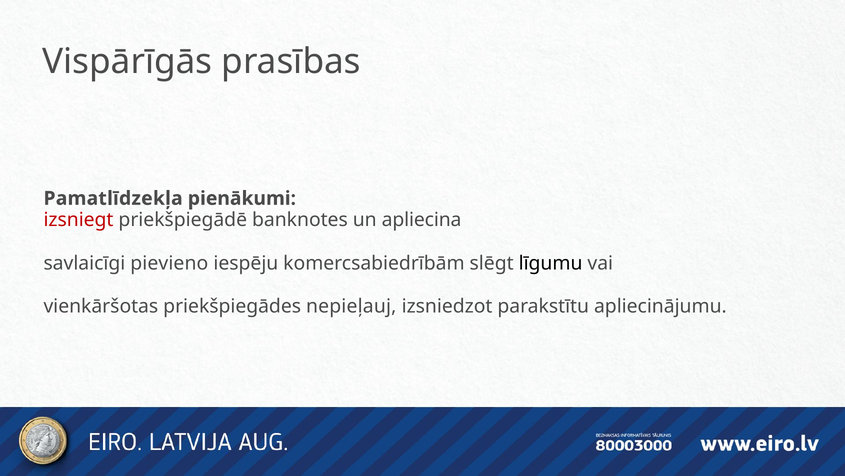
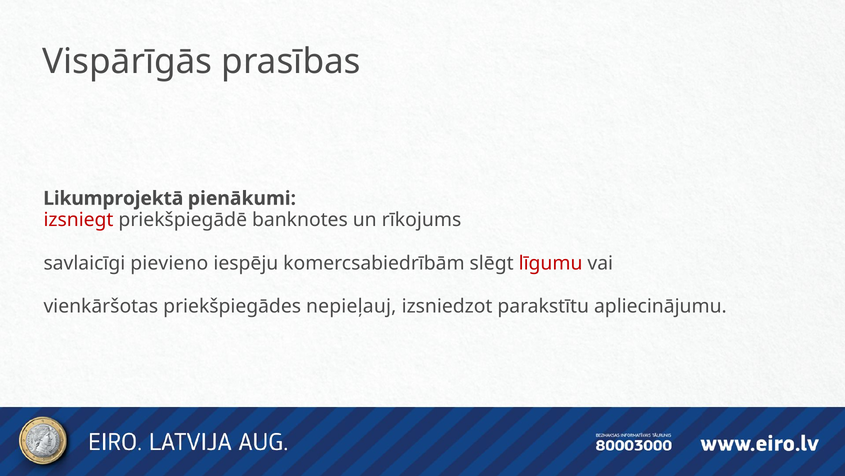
Pamatlīdzekļa: Pamatlīdzekļa -> Likumprojektā (113, 198)
apliecina: apliecina -> rīkojums (422, 220)
līgumu colour: black -> red (551, 263)
